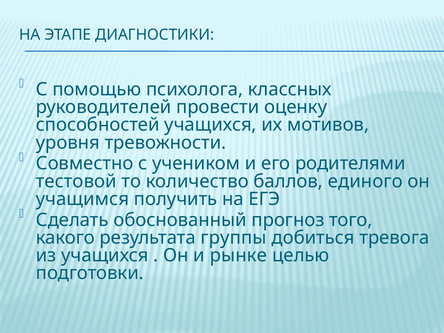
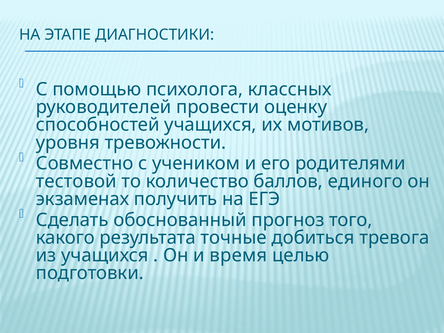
учащимся: учащимся -> экзаменах (83, 199)
группы: группы -> точные (234, 238)
рынке: рынке -> время (238, 255)
